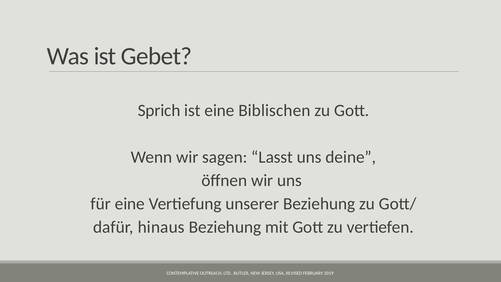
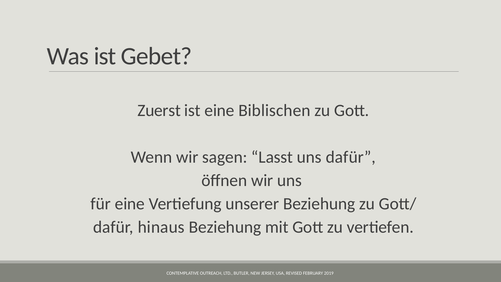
Sprich: Sprich -> Zuerst (159, 110)
uns deine: deine -> dafür (351, 157)
